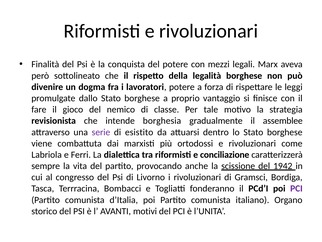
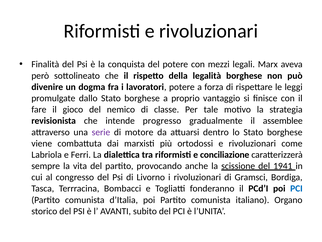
borghesia: borghesia -> progresso (162, 121)
esistito: esistito -> motore (139, 132)
1942: 1942 -> 1941 (283, 166)
PCI colour: purple -> blue (296, 188)
motivi: motivi -> subito (145, 211)
